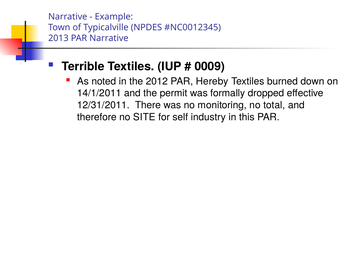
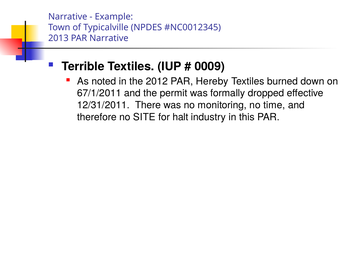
14/1/2011: 14/1/2011 -> 67/1/2011 (99, 93)
total: total -> time (274, 105)
self: self -> halt (181, 117)
